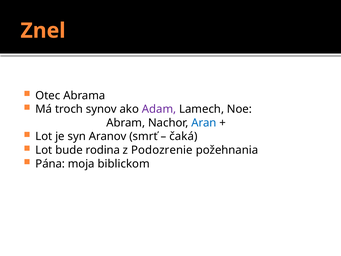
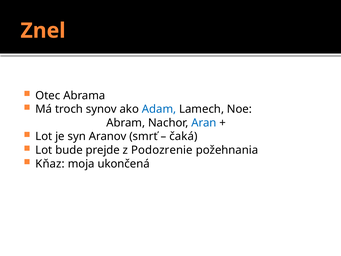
Adam colour: purple -> blue (159, 109)
rodina: rodina -> prejde (103, 150)
Pána: Pána -> Kňaz (50, 164)
biblickom: biblickom -> ukončená (124, 164)
